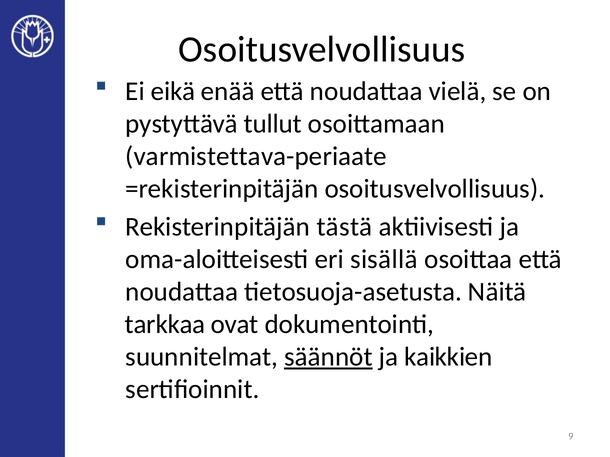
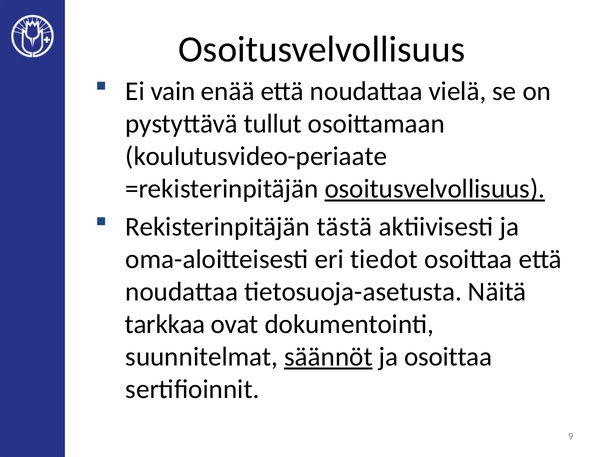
eikä: eikä -> vain (173, 91)
varmistettava-periaate: varmistettava-periaate -> koulutusvideo-periaate (256, 157)
osoitusvelvollisuus underline: none -> present (435, 189)
sisällä: sisällä -> tiedot (384, 260)
ja kaikkien: kaikkien -> osoittaa (448, 357)
